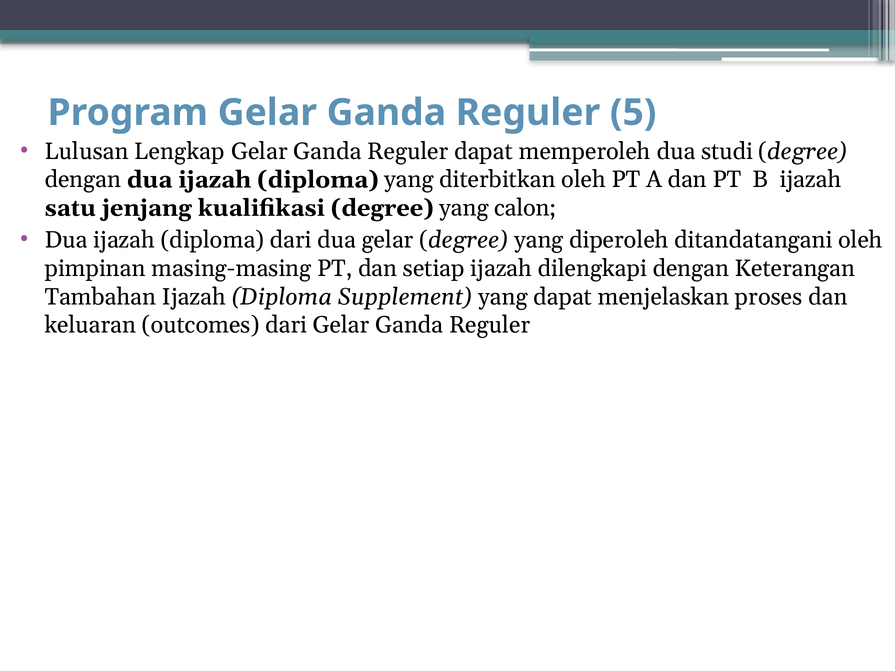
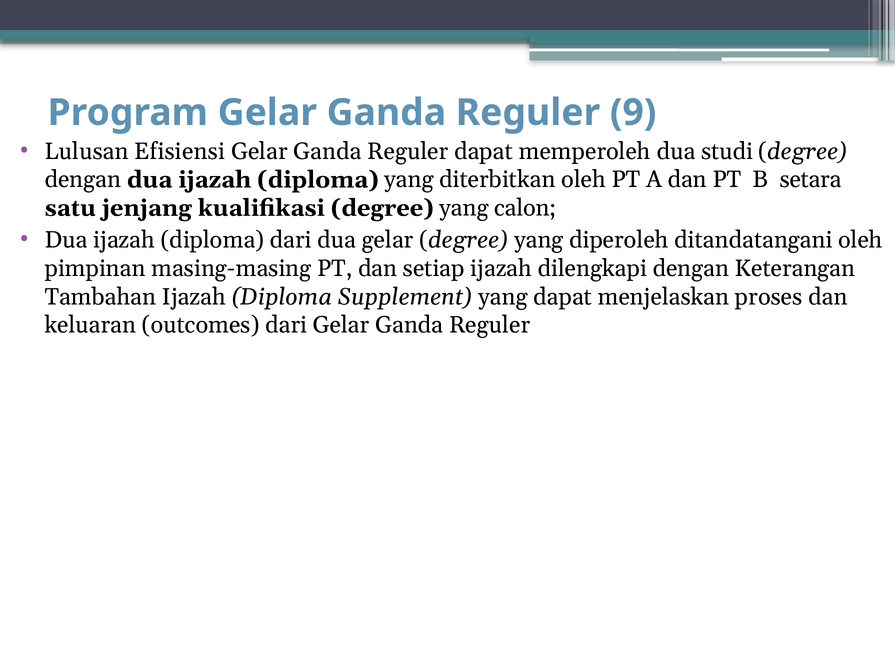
5: 5 -> 9 (633, 113)
Lengkap: Lengkap -> Efisiensi (180, 151)
B ijazah: ijazah -> setara (811, 180)
